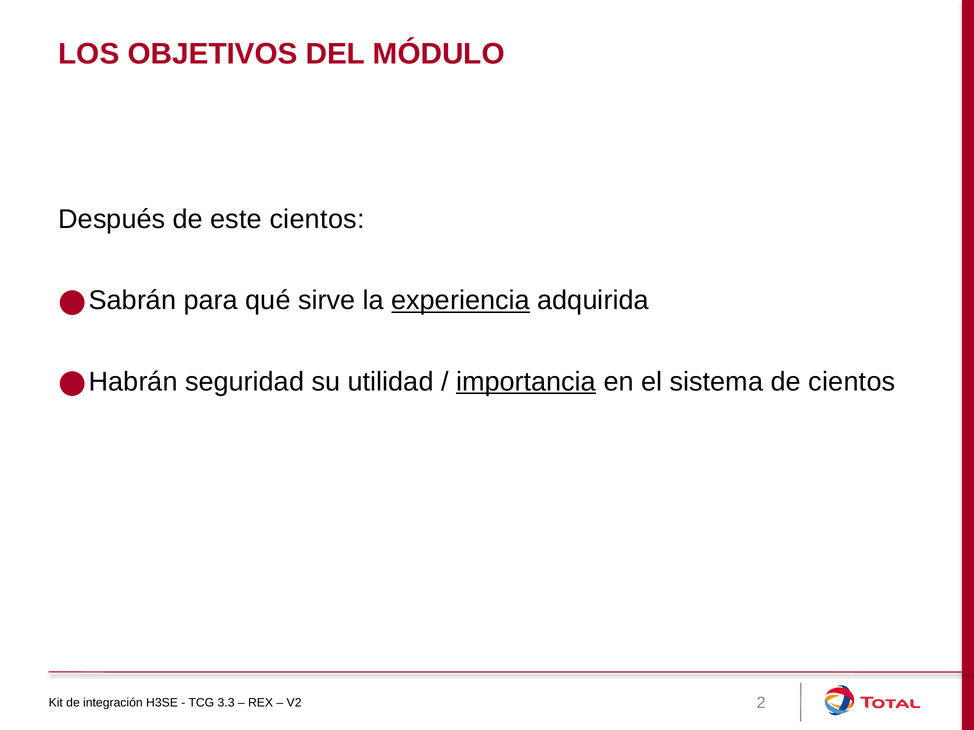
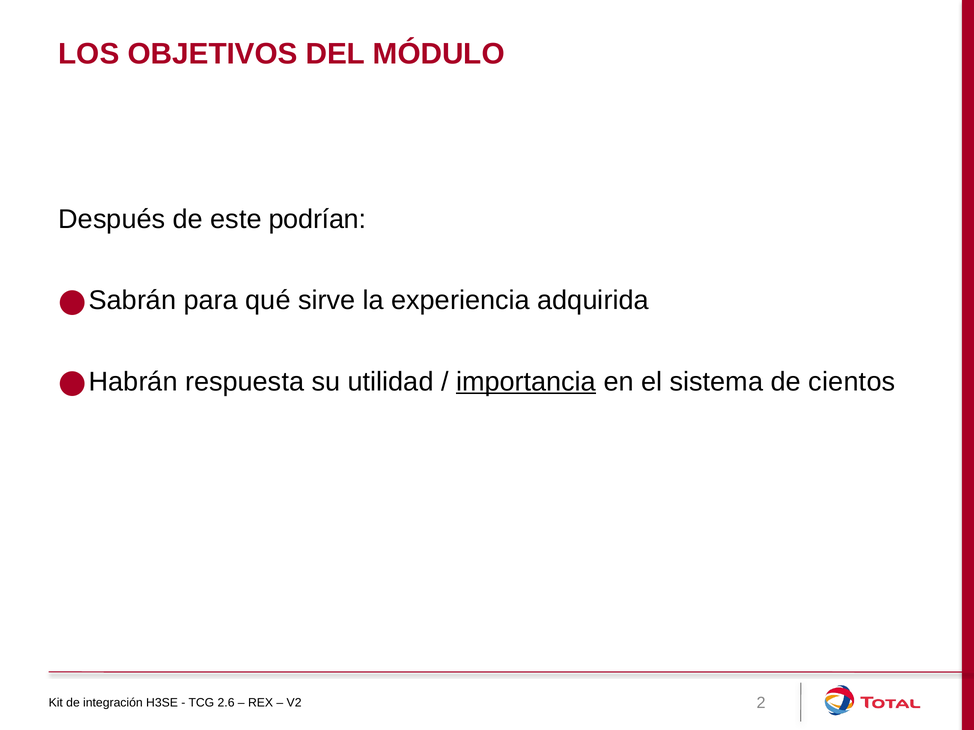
este cientos: cientos -> podrían (317, 219)
experiencia underline: present -> none (461, 301)
seguridad: seguridad -> respuesta (245, 382)
3.3: 3.3 -> 2.6 (226, 703)
